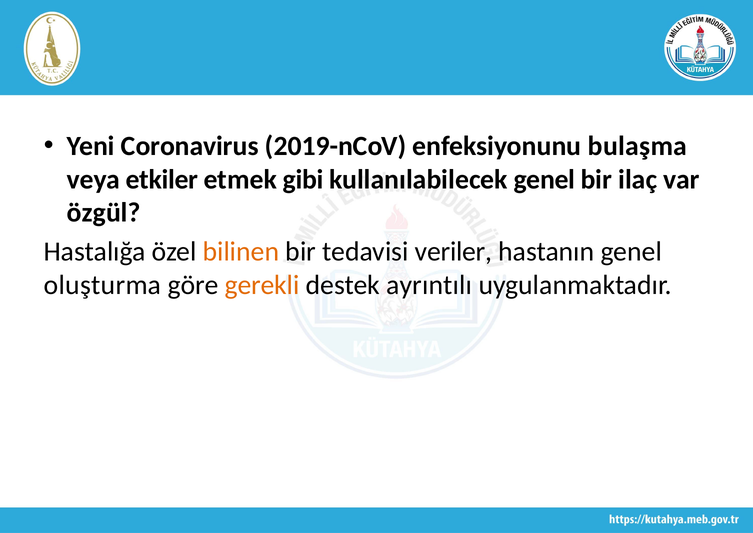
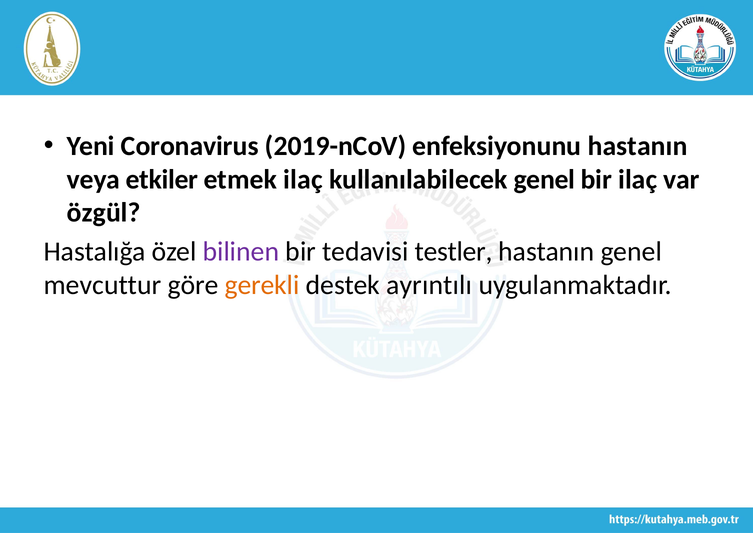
enfeksiyonunu bulaşma: bulaşma -> hastanın (638, 146)
etmek gibi: gibi -> ilaç (303, 179)
bilinen colour: orange -> purple (241, 251)
veriler: veriler -> testler (454, 251)
oluşturma: oluşturma -> mevcuttur (103, 285)
